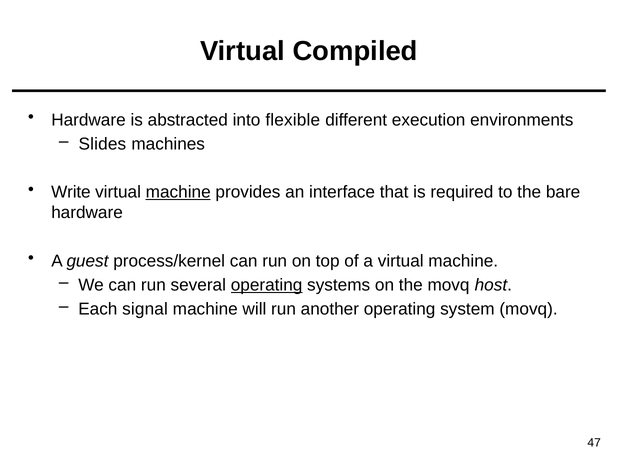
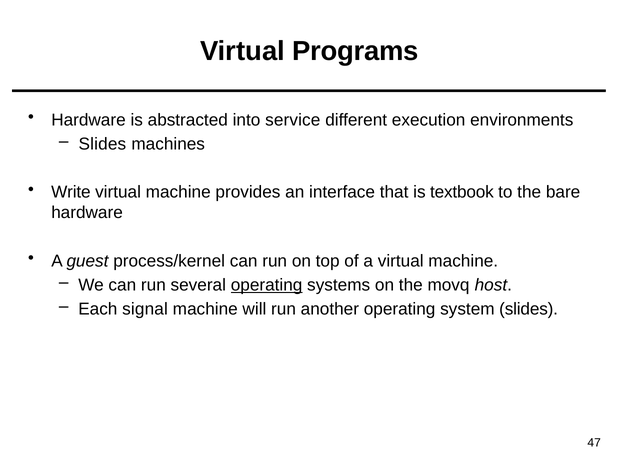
Compiled: Compiled -> Programs (355, 51)
flexible: flexible -> service (293, 120)
machine underline: present -> none (178, 192)
required: required -> textbook (462, 192)
system movq: movq -> slides (529, 309)
